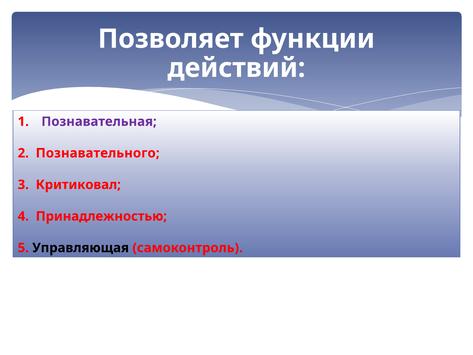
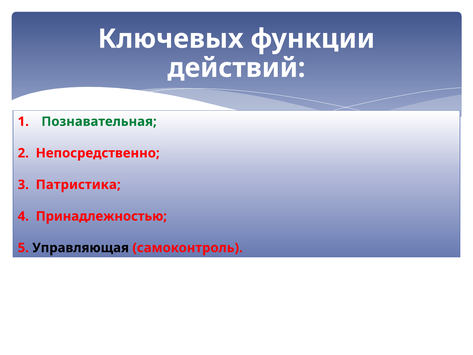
Позволяет: Позволяет -> Ключевых (171, 39)
Познавательная colour: purple -> green (99, 121)
Познавательного: Познавательного -> Непосредственно (98, 153)
Критиковал: Критиковал -> Патристика (78, 185)
